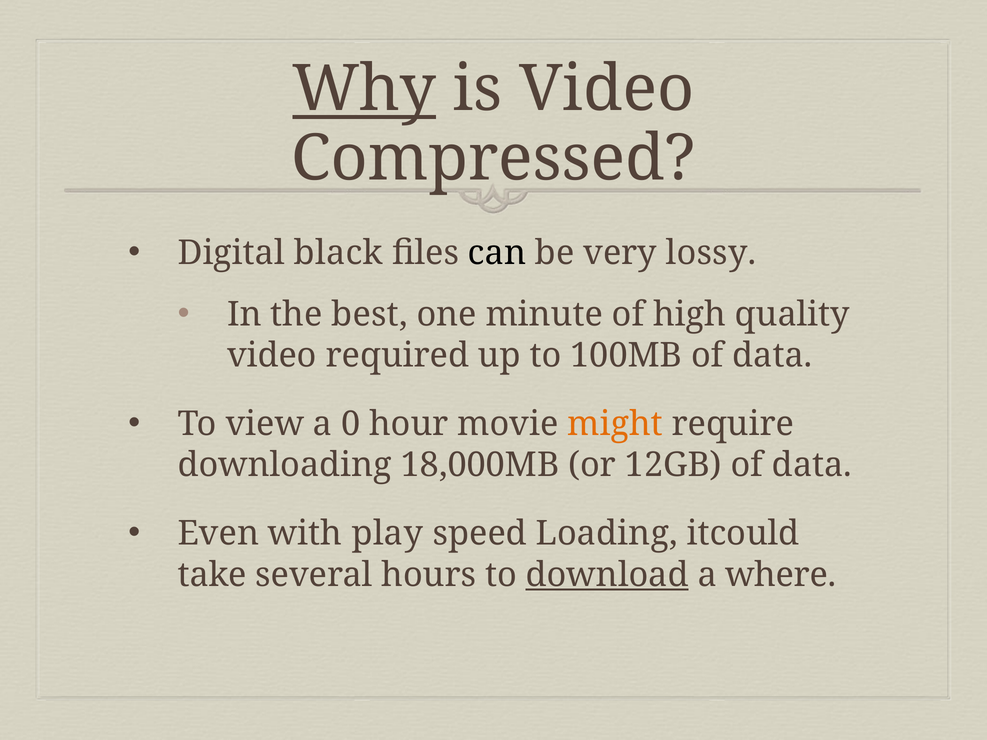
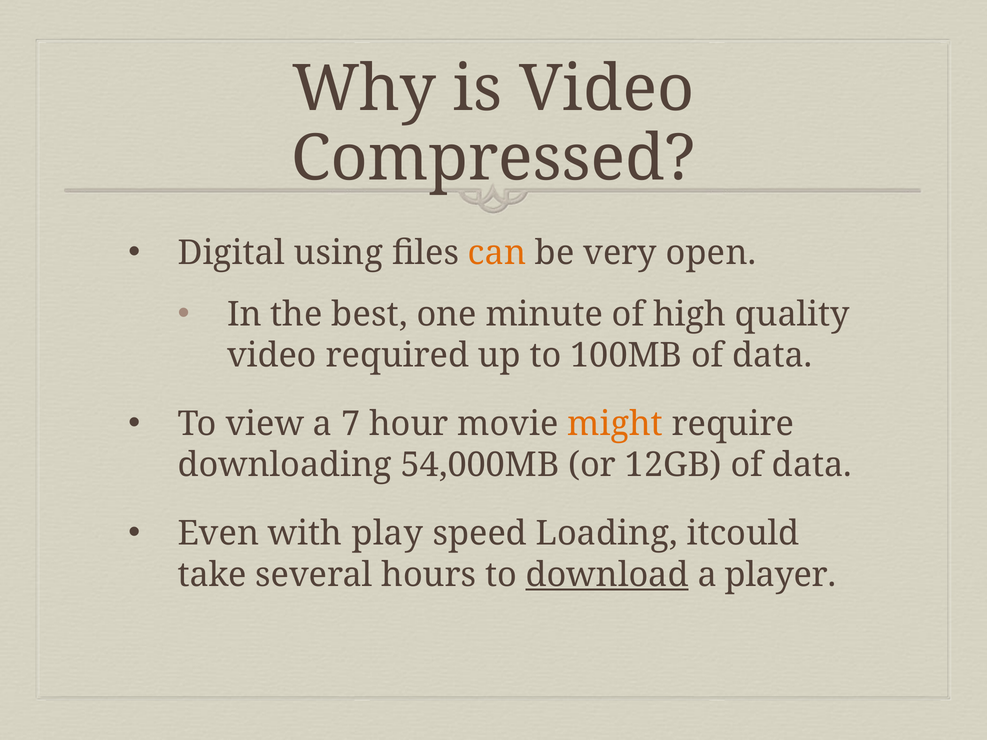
Why underline: present -> none (364, 89)
black: black -> using (338, 253)
can colour: black -> orange (497, 253)
lossy: lossy -> open (711, 253)
0: 0 -> 7 (351, 424)
18,000MB: 18,000MB -> 54,000MB (480, 465)
where: where -> player (781, 575)
